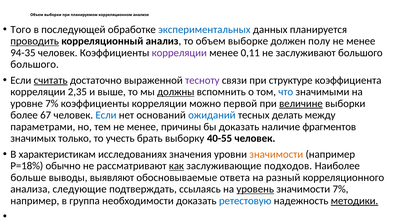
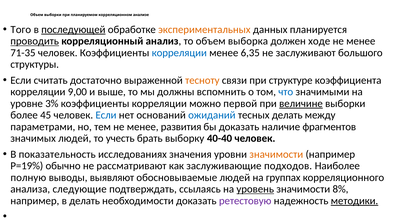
последующей underline: none -> present (73, 29)
экспериментальных colour: blue -> orange (204, 29)
выборке: выборке -> выборка (248, 41)
полу: полу -> ходе (319, 41)
94-35: 94-35 -> 71-35 (23, 53)
корреляции colour: purple -> blue (179, 53)
0,11: 0,11 -> 6,35 (250, 53)
большого: большого -> структуры (35, 64)
считать underline: present -> none (51, 80)
тесноту colour: purple -> orange (202, 80)
2,35: 2,35 -> 9,00 (77, 92)
должны underline: present -> none (176, 92)
уровне 7%: 7% -> 3% (52, 103)
67: 67 -> 45 (46, 115)
причины: причины -> развития (181, 126)
значимых только: только -> людей (75, 138)
40-55: 40-55 -> 40-40 (220, 138)
характеристикам: характеристикам -> показательность (57, 154)
Р=18%: Р=18% -> Р=19% (27, 165)
как underline: present -> none (176, 165)
больше: больше -> полную (28, 177)
обосновываемые ответа: ответа -> людей (235, 177)
разный: разный -> группах (283, 177)
значимости 7%: 7% -> 8% (340, 189)
в группа: группа -> делать (85, 200)
ретестовую colour: blue -> purple (245, 200)
